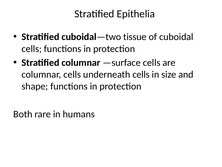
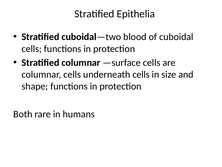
tissue: tissue -> blood (135, 37)
